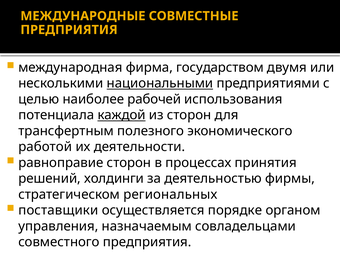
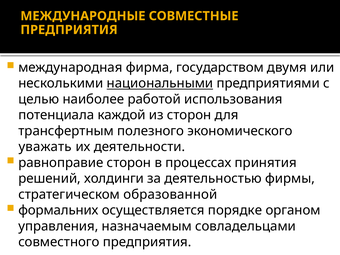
рабочей: рабочей -> работой (154, 99)
каждой underline: present -> none (122, 115)
работой: работой -> уважать (45, 147)
региональных: региональных -> образованной (170, 194)
поставщики: поставщики -> формальних (58, 210)
